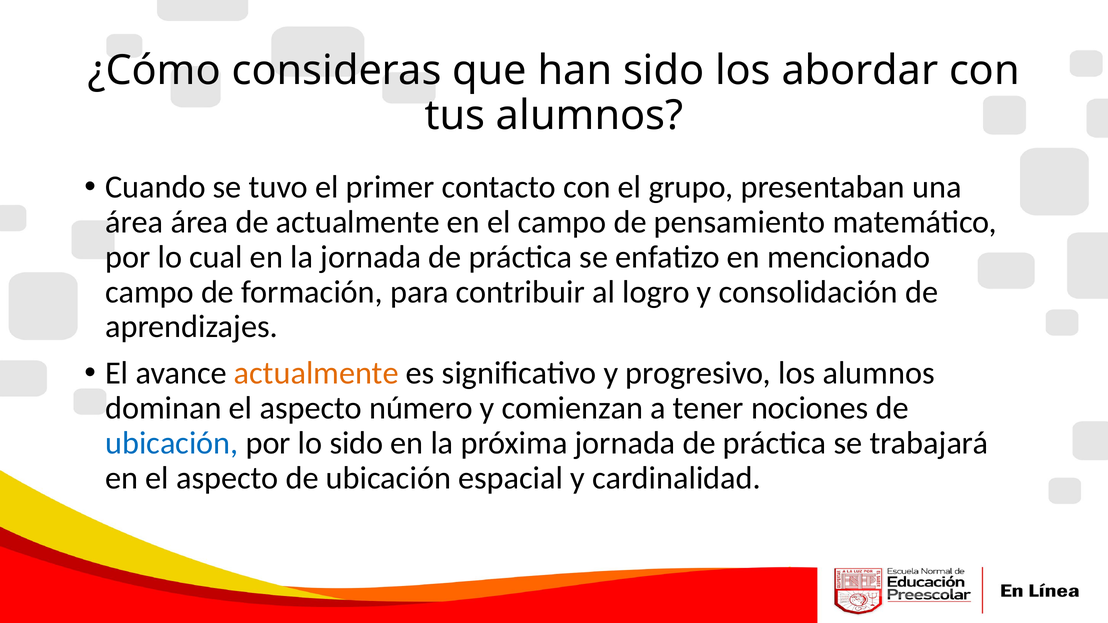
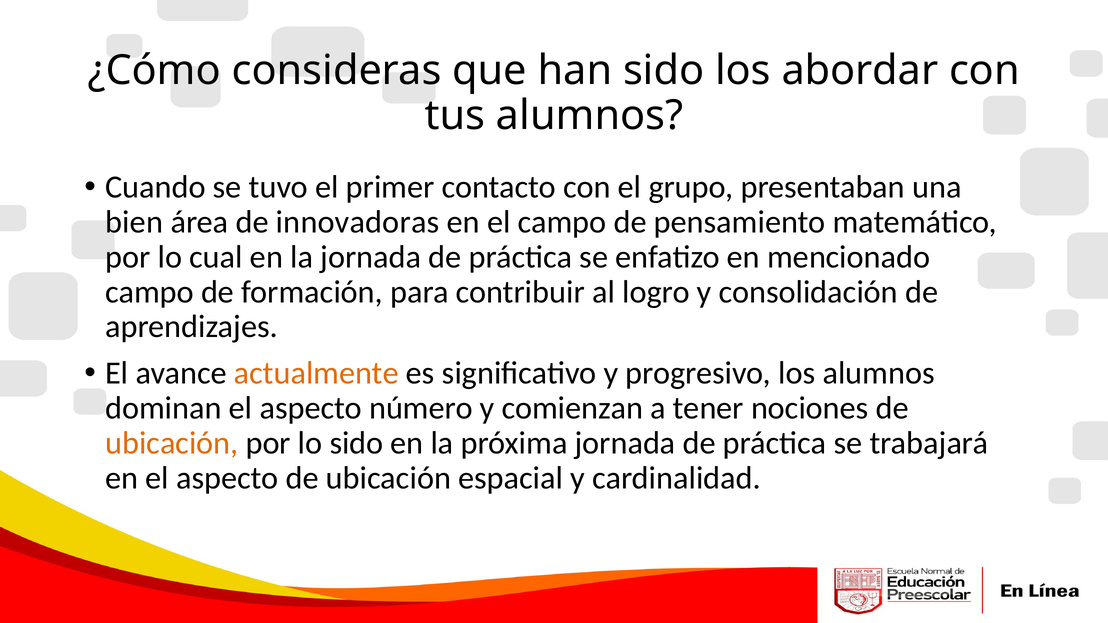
área: área -> bien (134, 222)
de actualmente: actualmente -> innovadoras (358, 222)
ubicación colour: blue -> orange (172, 443)
